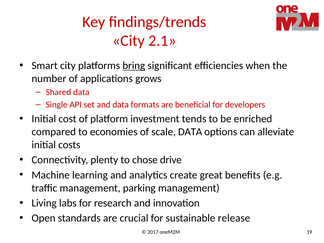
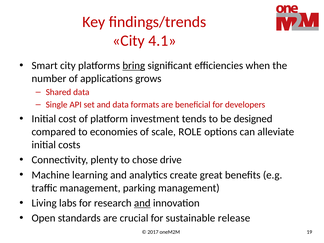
2.1: 2.1 -> 4.1 (162, 41)
enriched: enriched -> designed (253, 119)
scale DATA: DATA -> ROLE (190, 132)
and underline: none -> present (142, 203)
